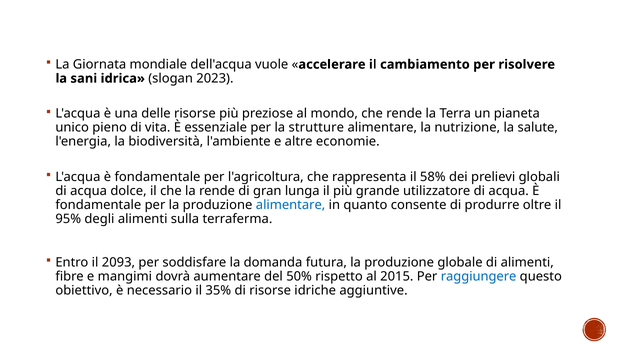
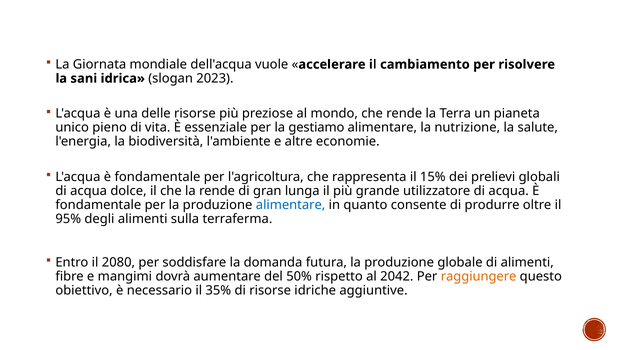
strutture: strutture -> gestiamo (316, 128)
58%: 58% -> 15% (433, 177)
2093: 2093 -> 2080 (118, 263)
2015: 2015 -> 2042 (397, 277)
raggiungere colour: blue -> orange (479, 277)
